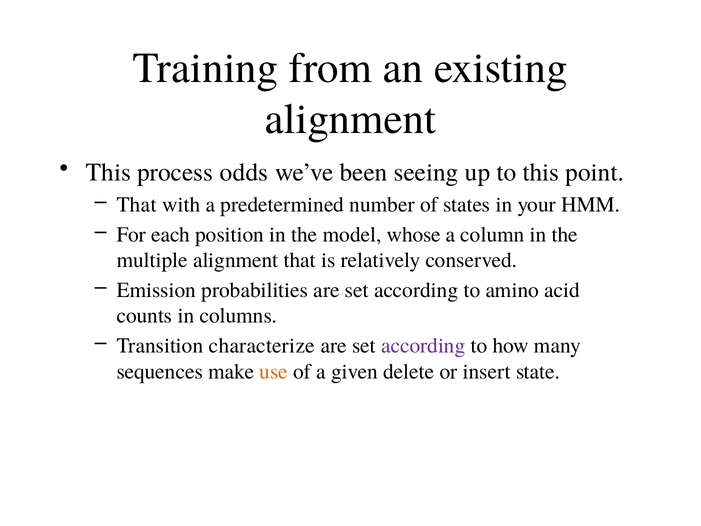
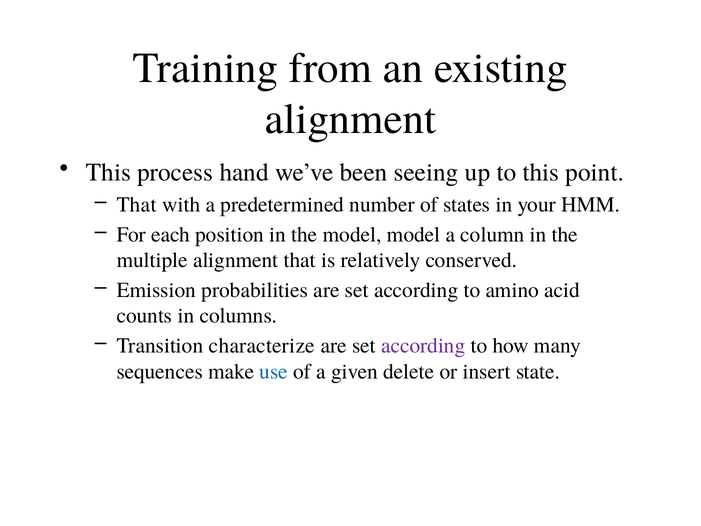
odds: odds -> hand (244, 172)
model whose: whose -> model (414, 234)
use colour: orange -> blue (274, 371)
